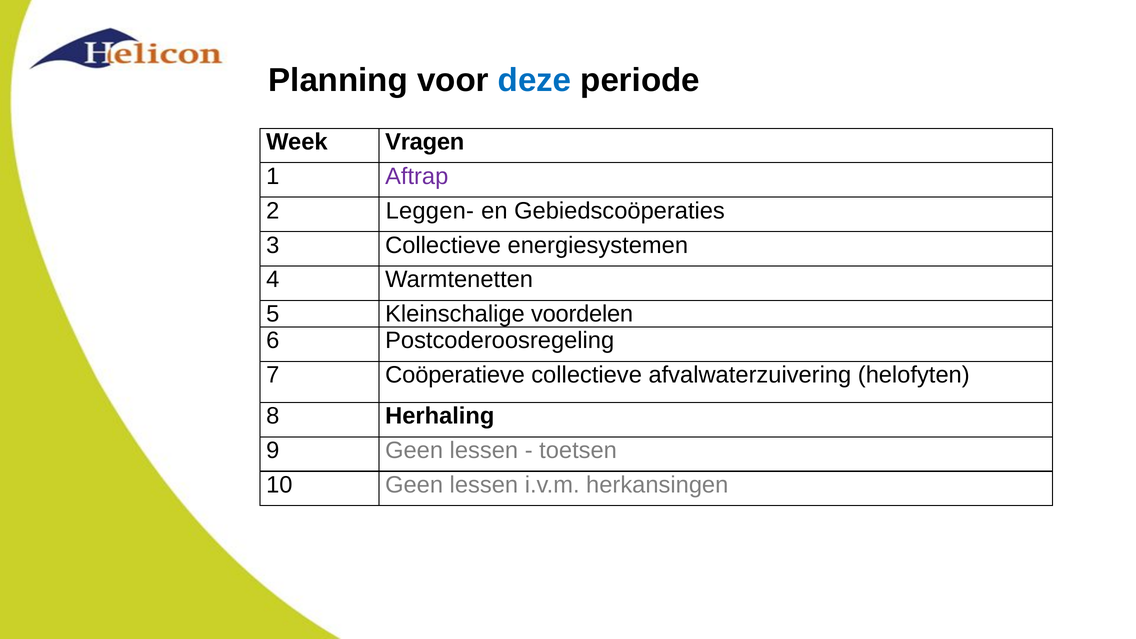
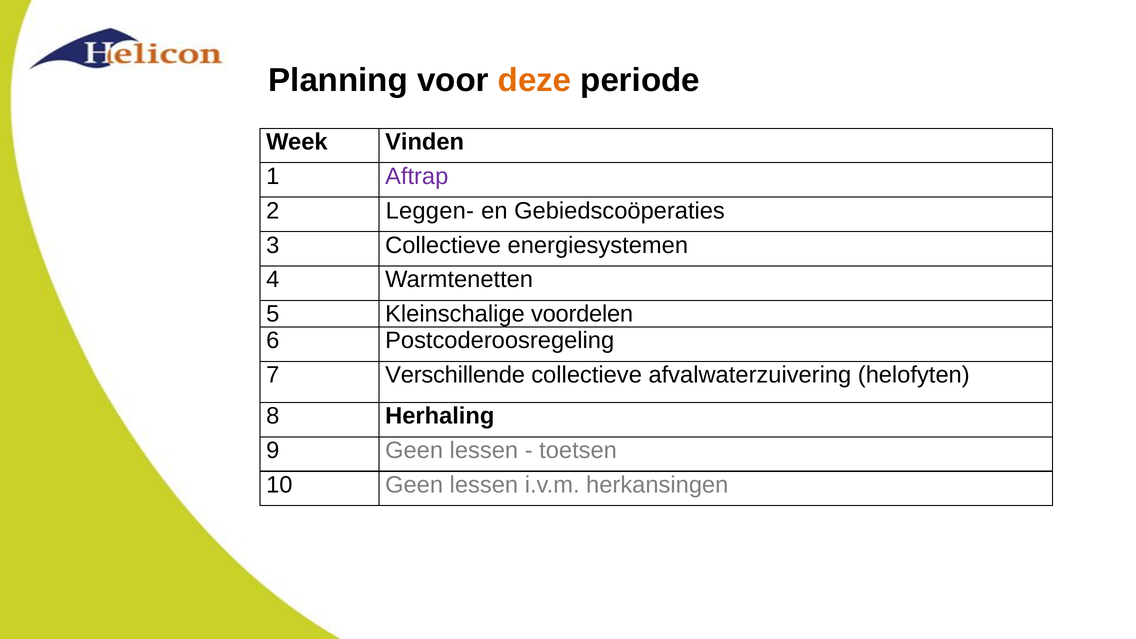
deze colour: blue -> orange (535, 80)
Vragen: Vragen -> Vinden (425, 142)
Coöperatieve: Coöperatieve -> Verschillende (455, 375)
